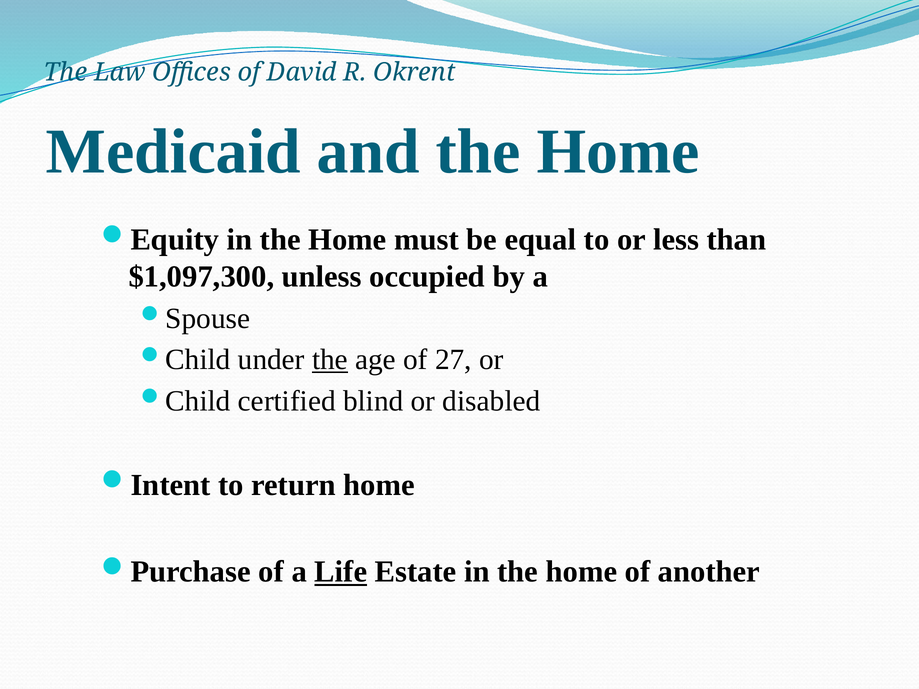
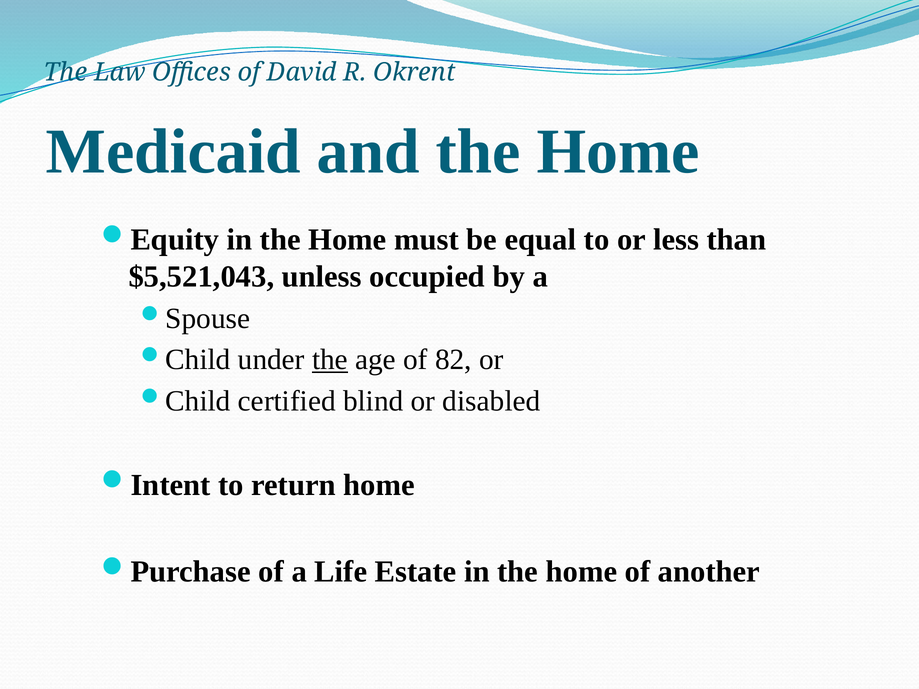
$1,097,300: $1,097,300 -> $5,521,043 (201, 277)
27: 27 -> 82 (453, 360)
Life underline: present -> none (341, 572)
